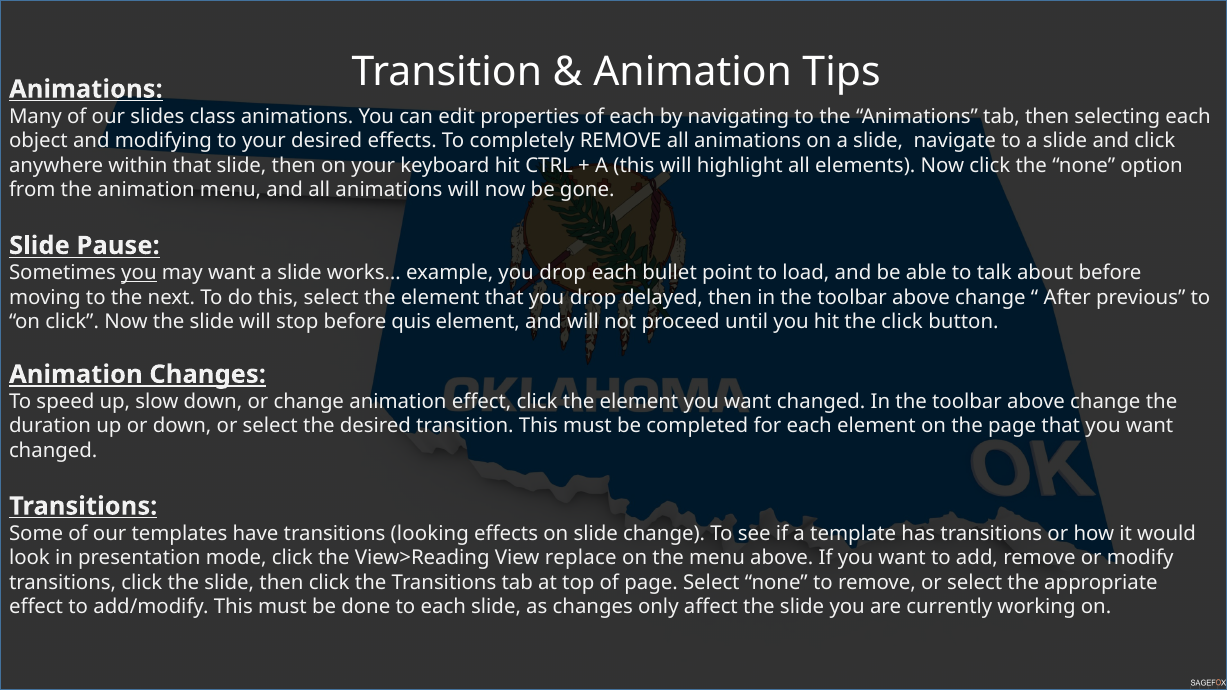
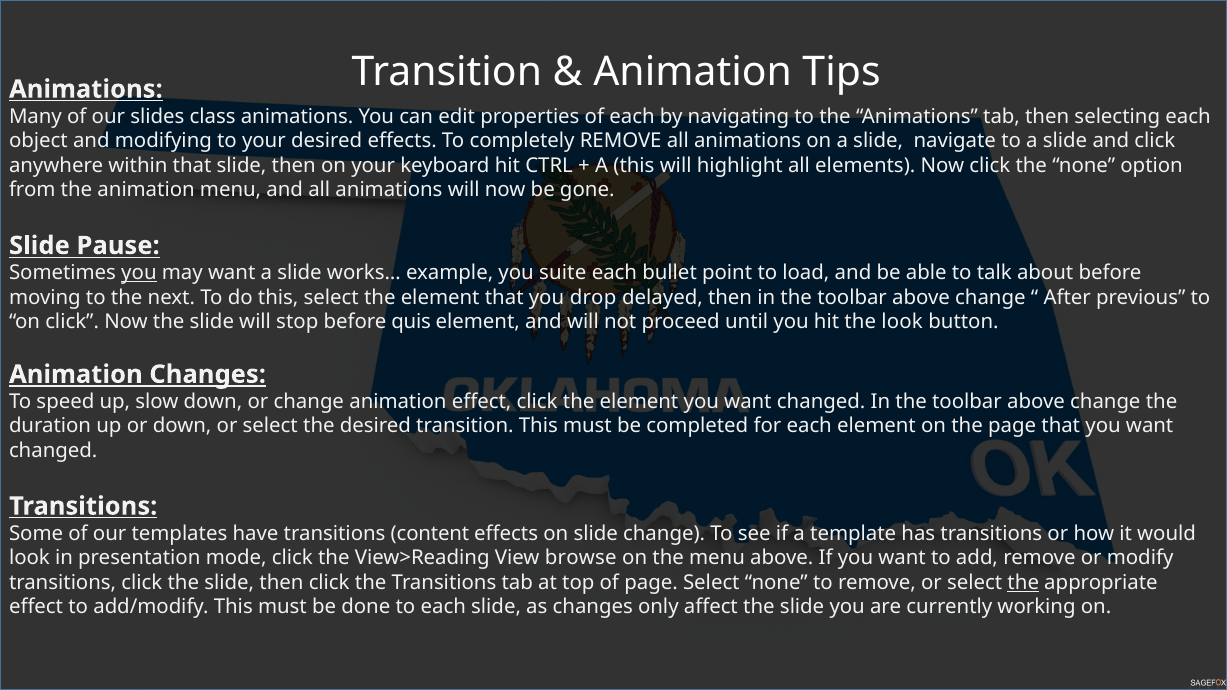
example you drop: drop -> suite (563, 273)
the click: click -> look (902, 322)
looking: looking -> content (430, 534)
replace: replace -> browse (581, 558)
the underline: none -> present (1023, 583)
